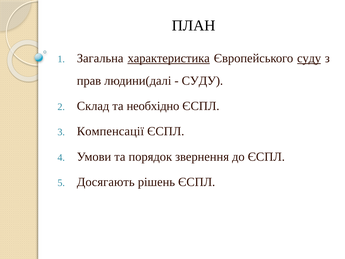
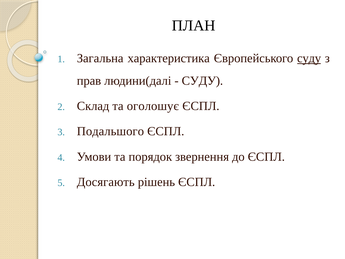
характеристика underline: present -> none (169, 58)
необхідно: необхідно -> оголошує (153, 106)
Компенсації: Компенсації -> Подальшого (110, 131)
